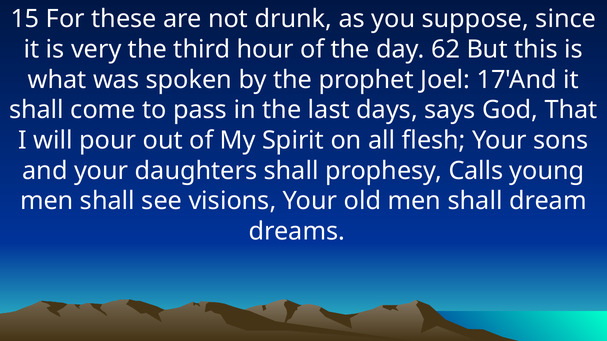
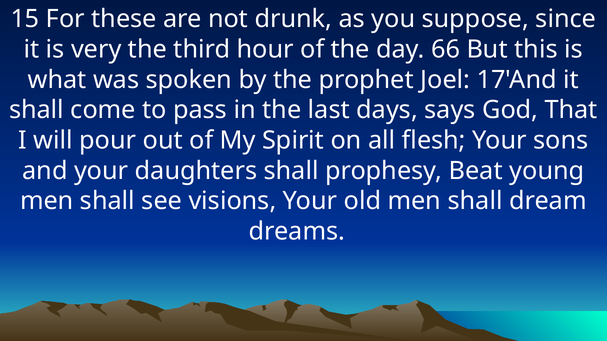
62: 62 -> 66 (446, 50)
Calls: Calls -> Beat (476, 171)
